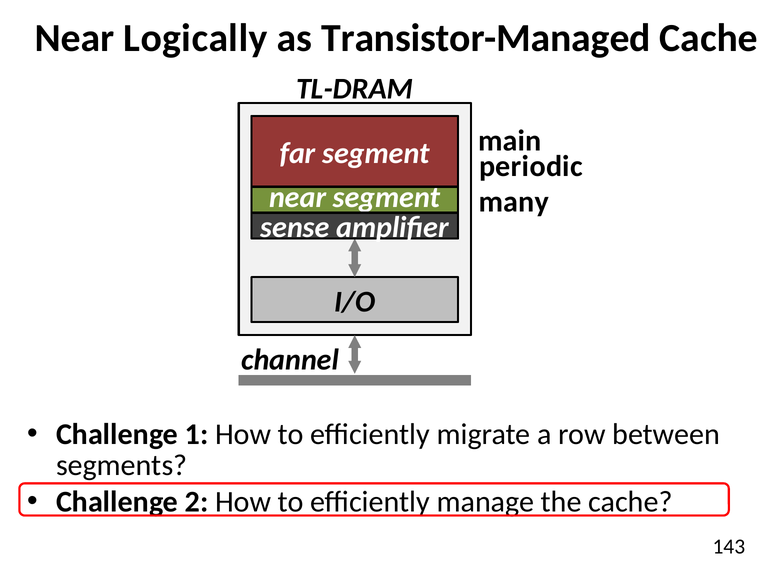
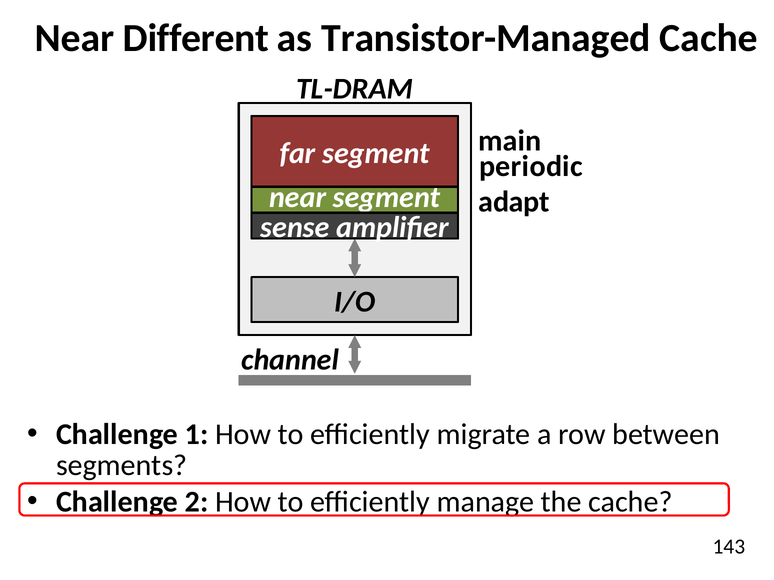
Logically: Logically -> Different (196, 38)
many: many -> adapt (514, 202)
